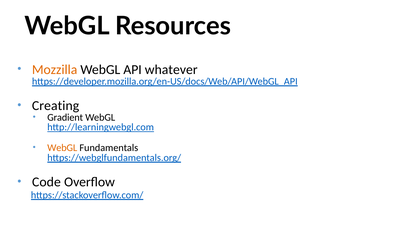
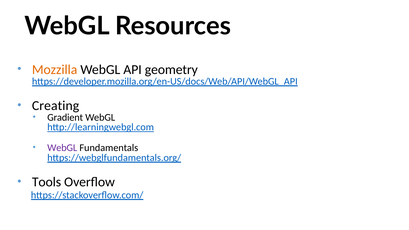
whatever: whatever -> geometry (171, 70)
WebGL colour: orange -> purple (62, 148)
Code: Code -> Tools (47, 182)
